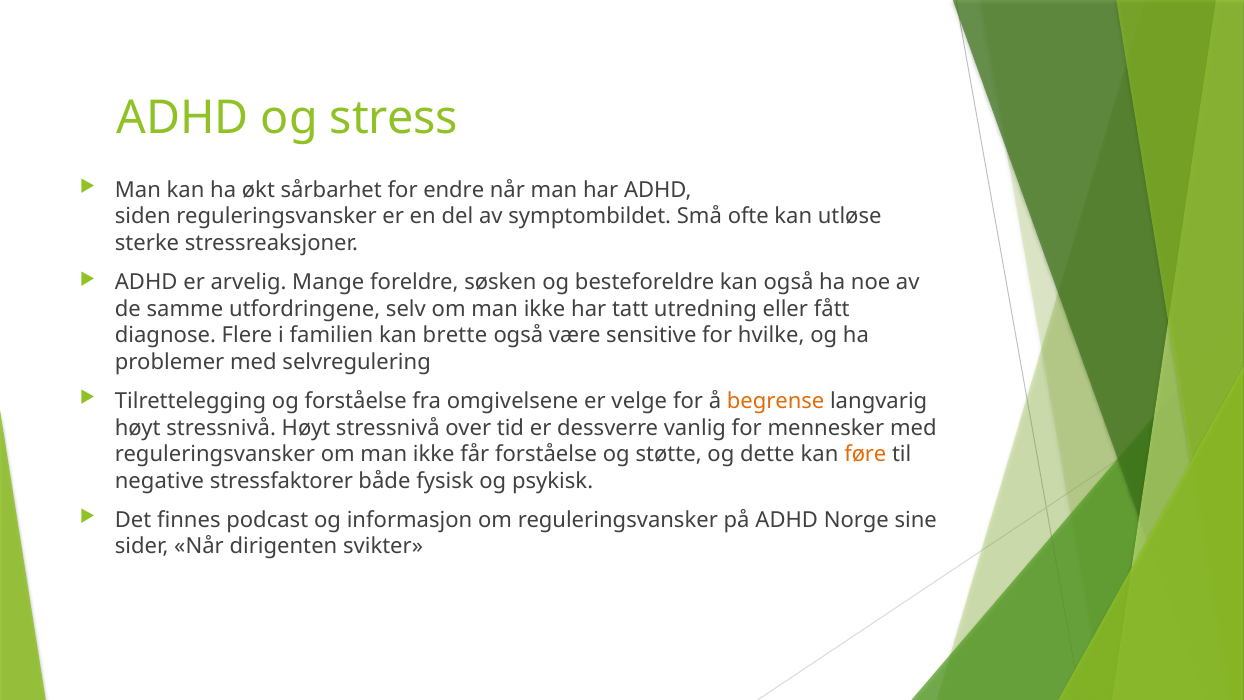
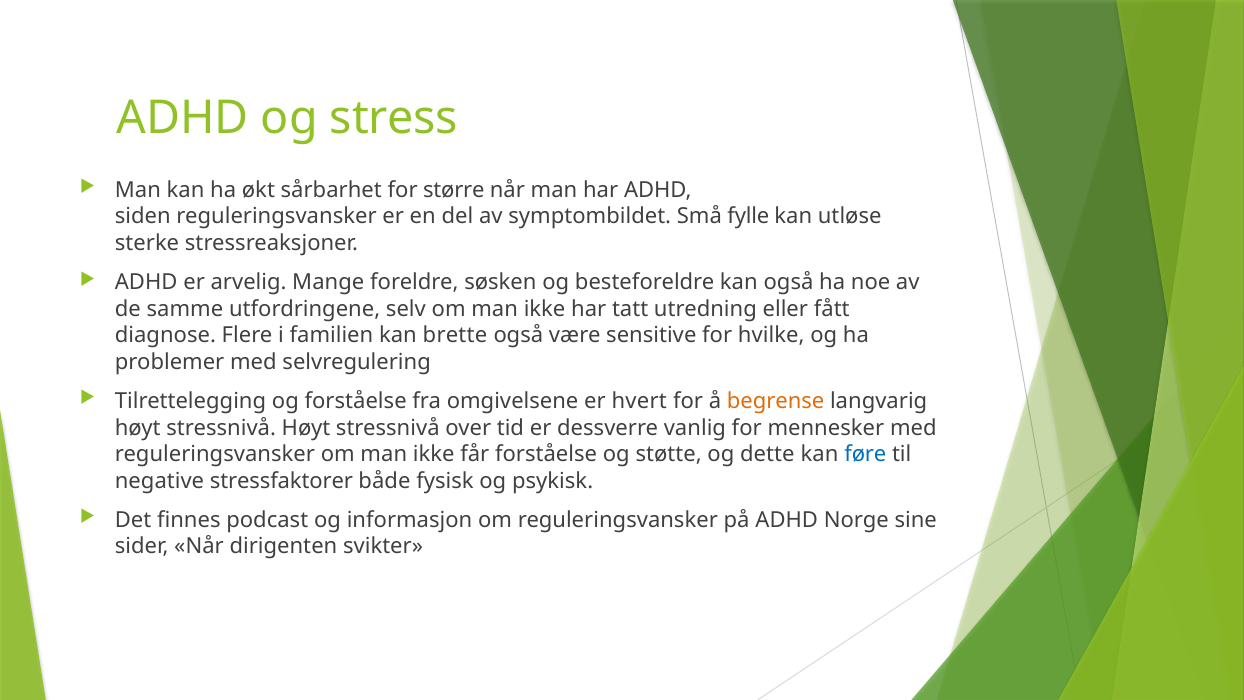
endre: endre -> større (454, 190)
ofte: ofte -> fylle (748, 217)
velge: velge -> hvert (639, 401)
føre colour: orange -> blue (865, 454)
